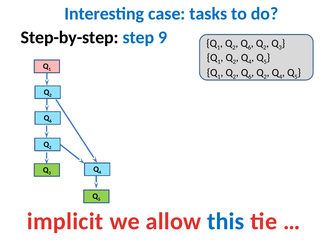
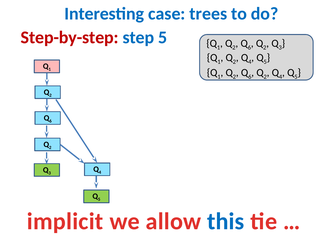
tasks: tasks -> trees (208, 14)
Step-by-step colour: black -> red (70, 37)
step 9: 9 -> 5 (163, 37)
